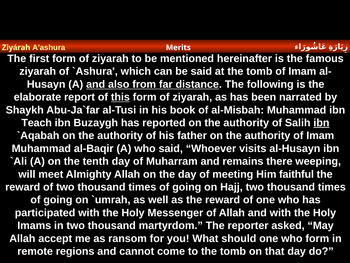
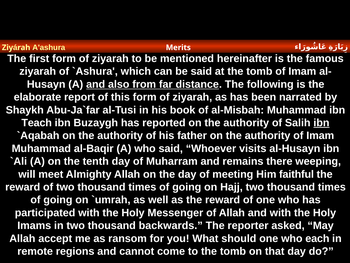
this underline: present -> none (120, 97)
martyrdom: martyrdom -> backwards (171, 225)
who form: form -> each (317, 238)
